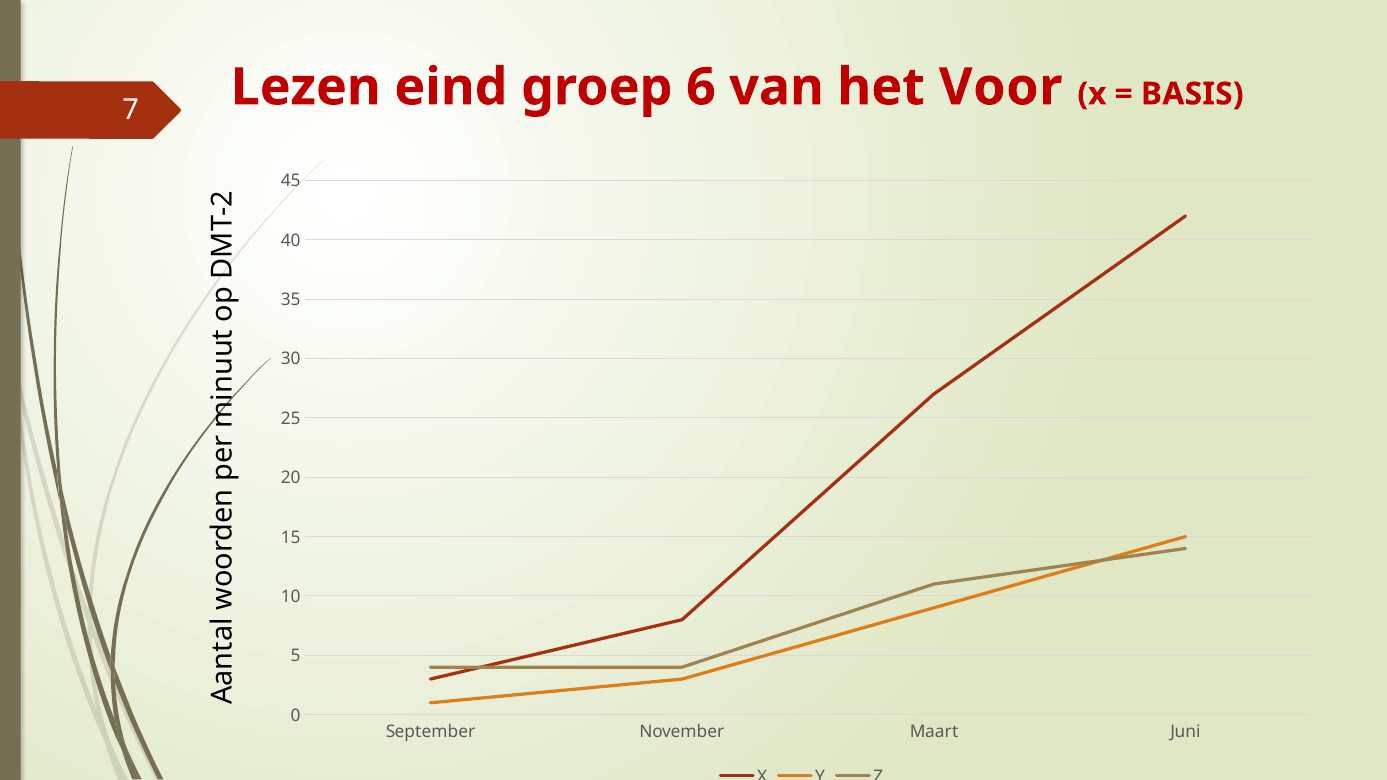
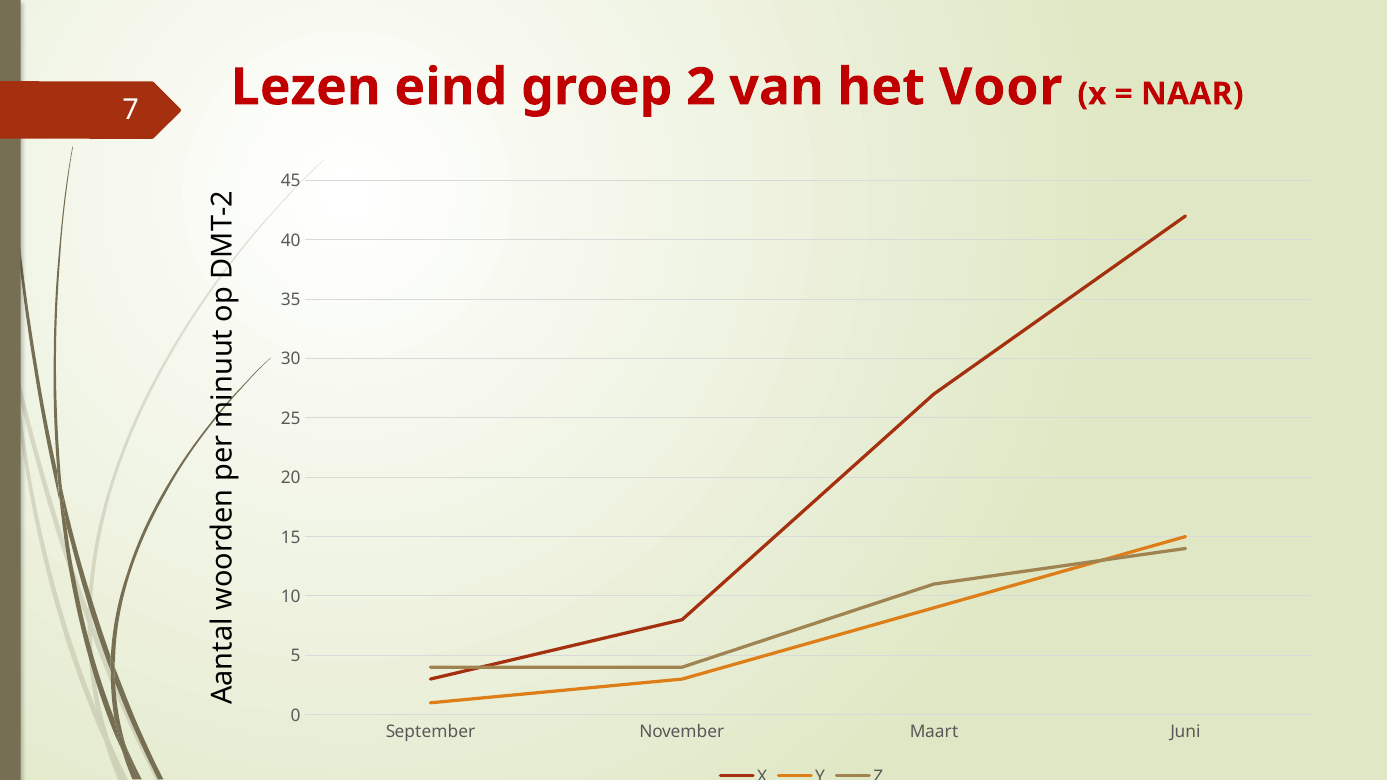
groep 6: 6 -> 2 (701, 87)
BASIS: BASIS -> NAAR (1192, 94)
